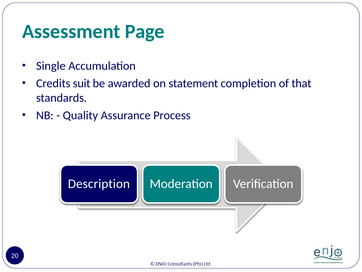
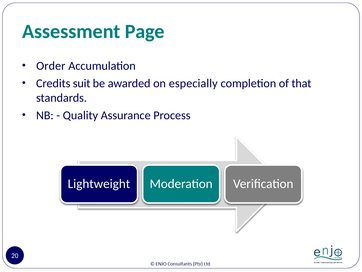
Single: Single -> Order (51, 66)
statement: statement -> especially (193, 83)
Description: Description -> Lightweight (99, 184)
